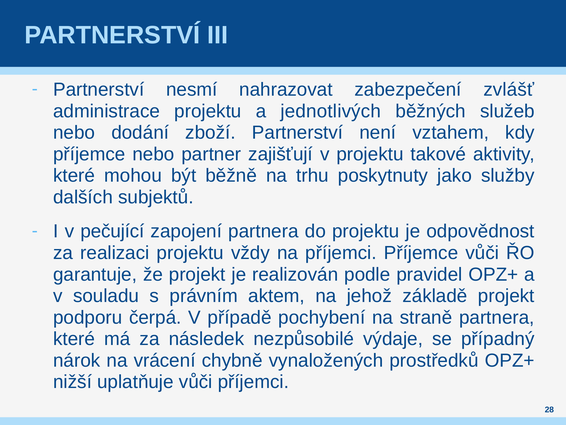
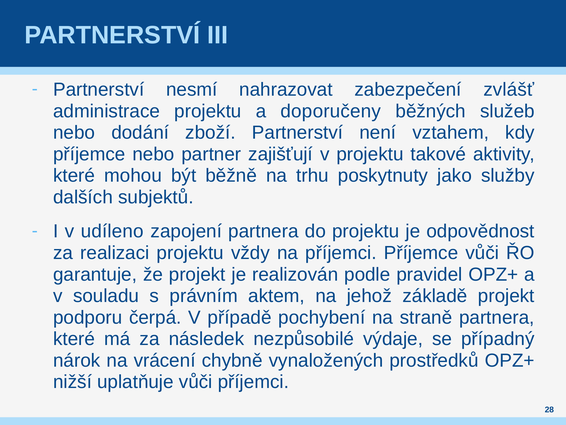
jednotlivých: jednotlivých -> doporučeny (331, 111)
pečující: pečující -> udíleno (112, 231)
